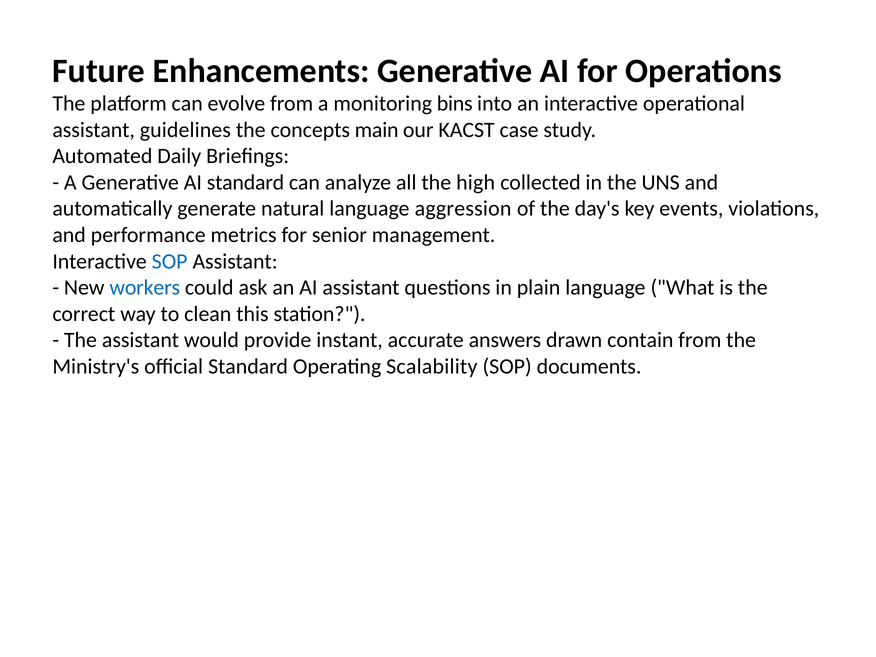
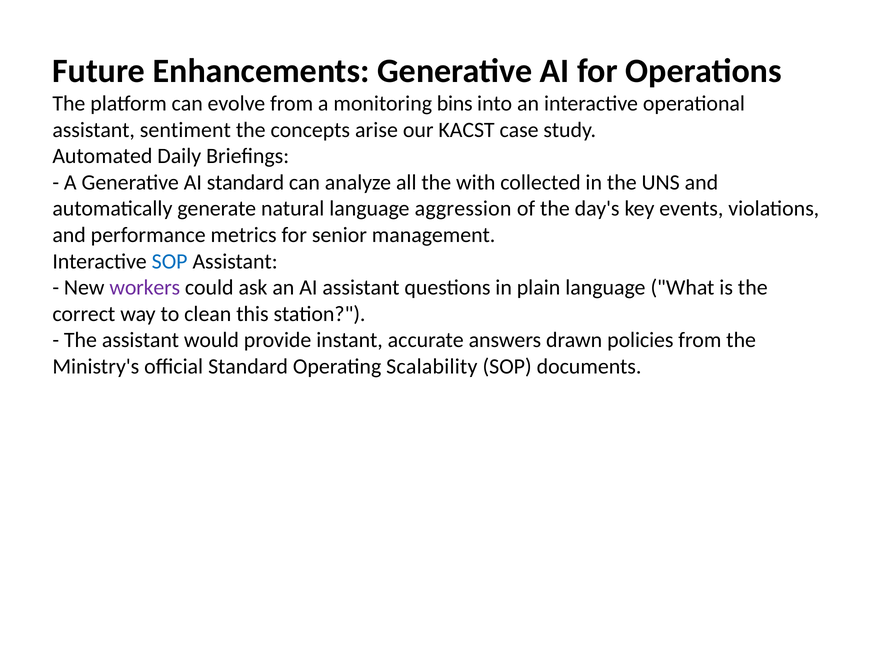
guidelines: guidelines -> sentiment (185, 130)
main: main -> arise (376, 130)
high: high -> with (476, 182)
workers colour: blue -> purple (145, 288)
contain: contain -> policies (640, 340)
